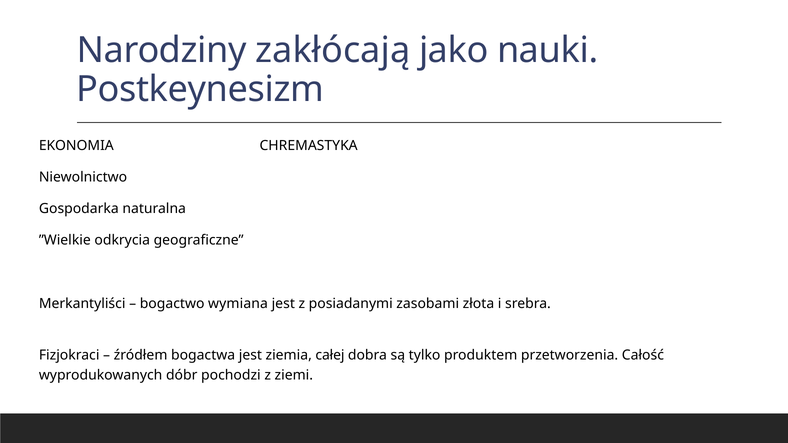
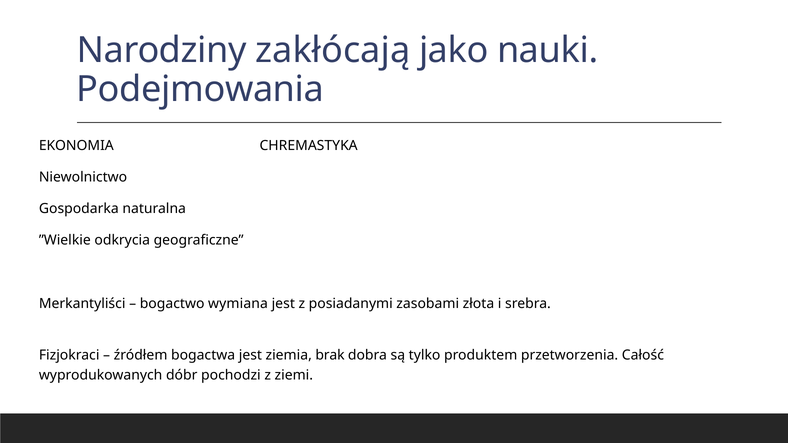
Postkeynesizm: Postkeynesizm -> Podejmowania (200, 90)
całej: całej -> brak (330, 355)
